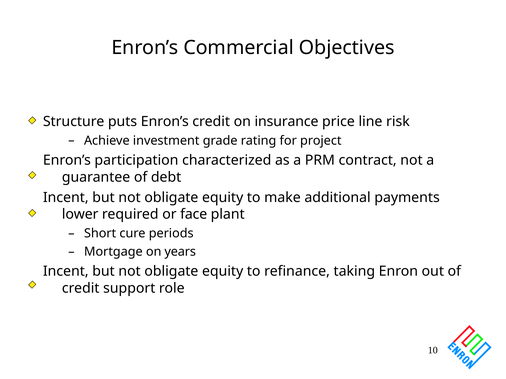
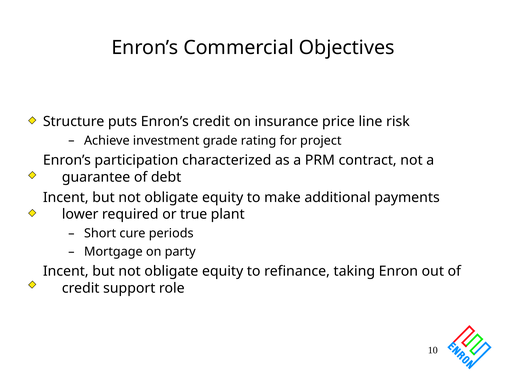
face: face -> true (194, 215)
years: years -> party (180, 252)
